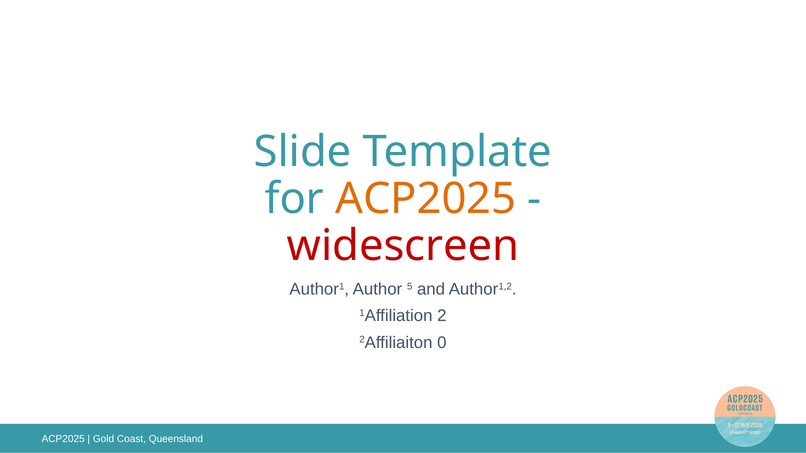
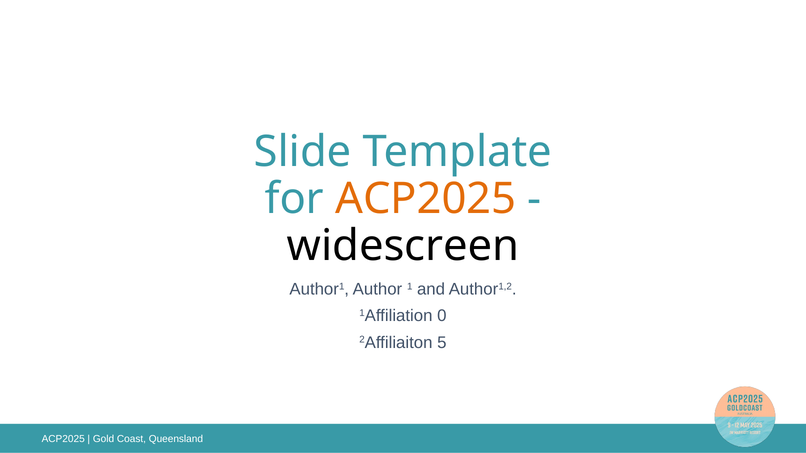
widescreen colour: red -> black (403, 246)
5: 5 -> 1 (410, 287)
2: 2 -> 0 (442, 316)
0: 0 -> 5 (442, 343)
